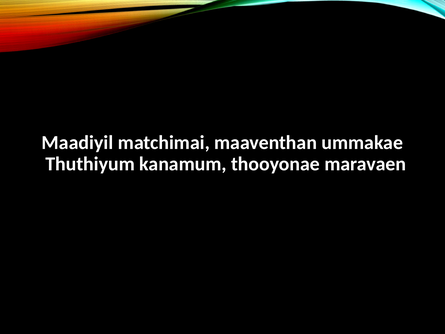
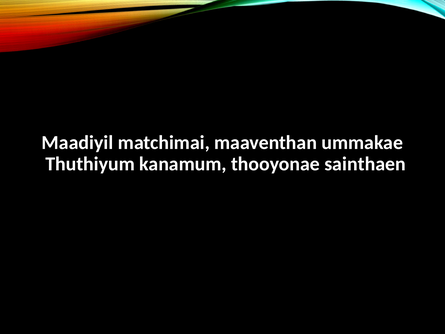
maravaen: maravaen -> sainthaen (365, 164)
